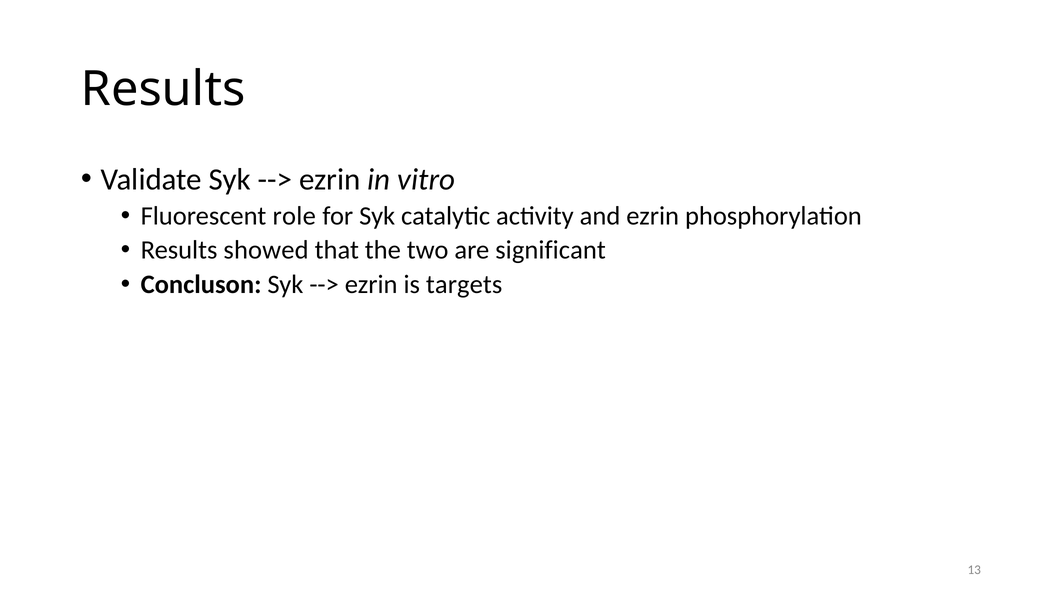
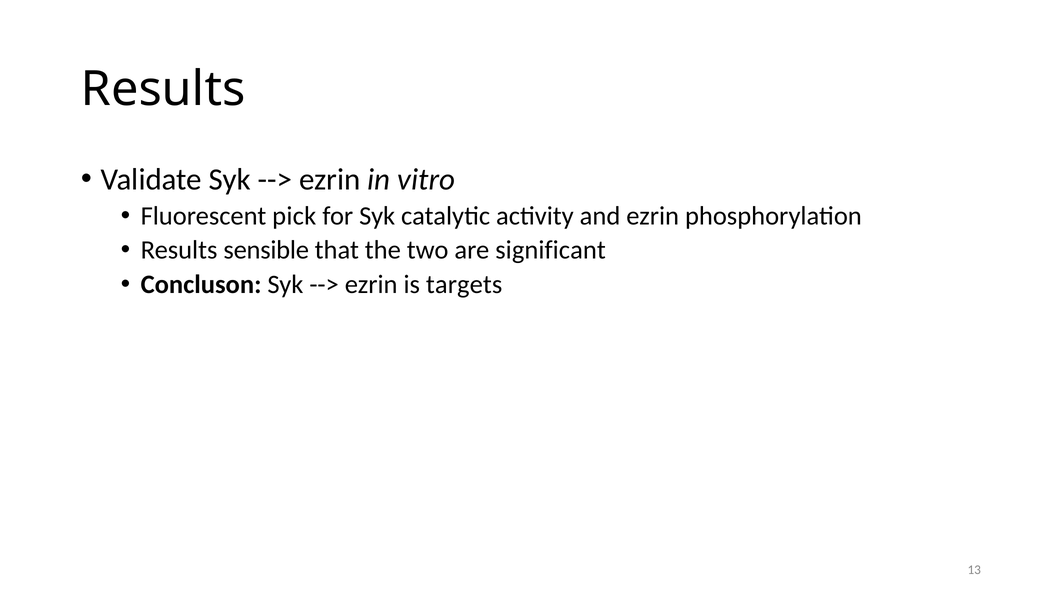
role: role -> pick (294, 216)
showed: showed -> sensible (266, 250)
